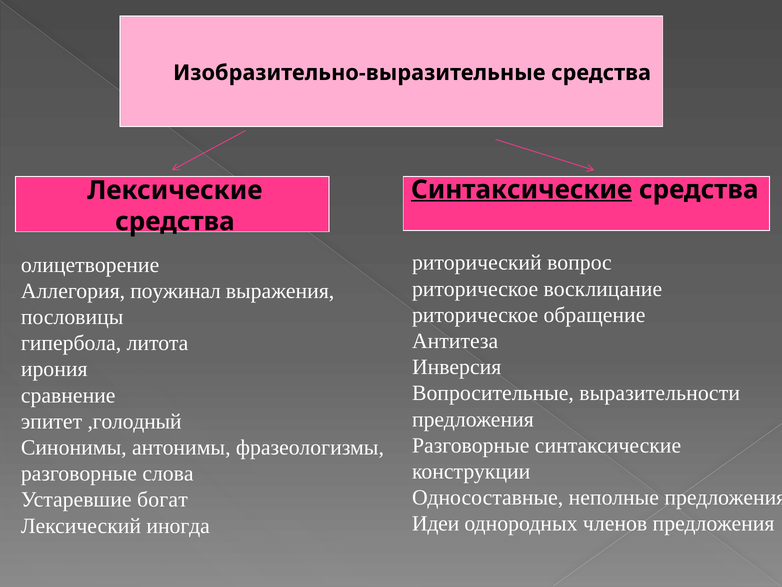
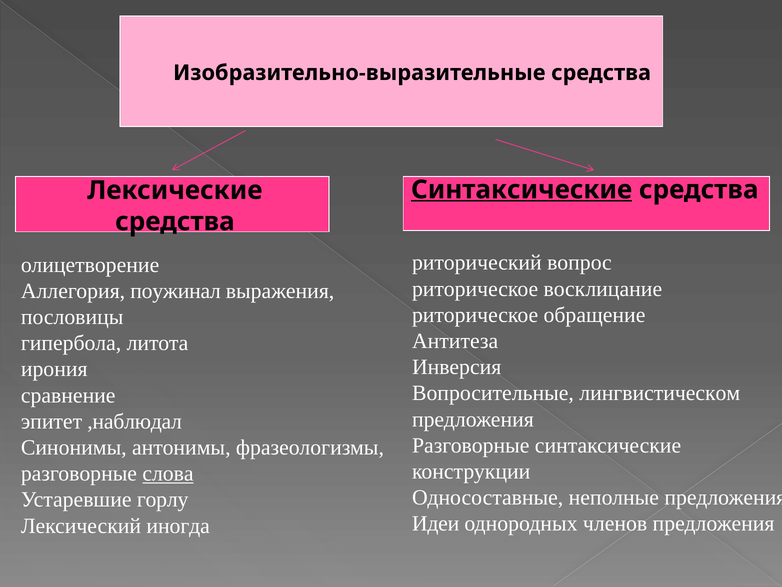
выразительности: выразительности -> лингвистическом (660, 393)
,голодный: ,голодный -> ,наблюдал (135, 421)
слова underline: none -> present (168, 473)
богат: богат -> горлу (163, 499)
